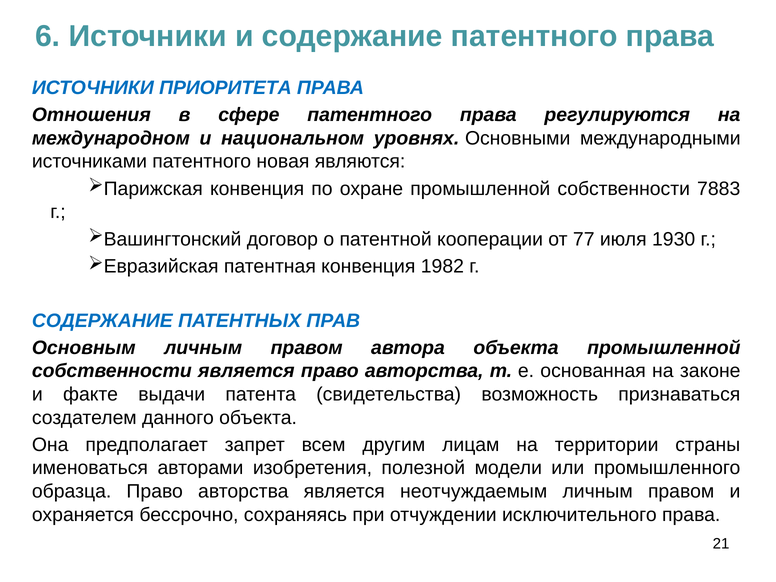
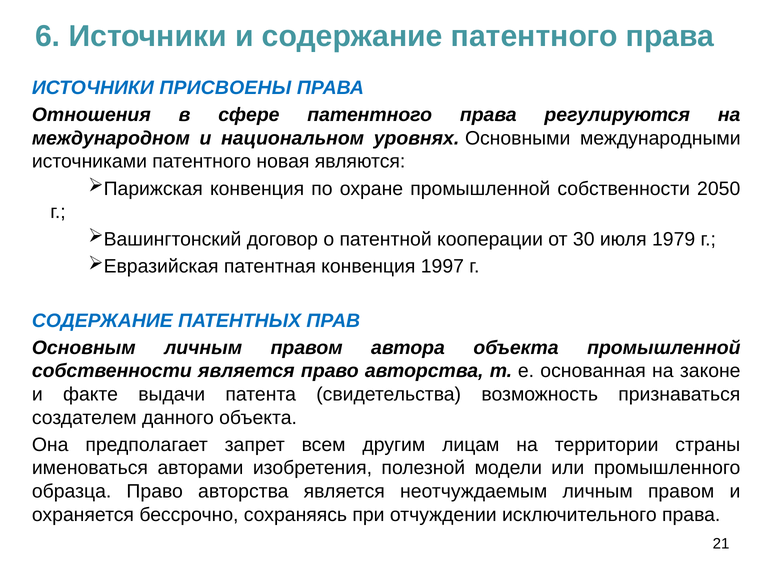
ПРИОРИТЕТА: ПРИОРИТЕТА -> ПРИСВОЕНЫ (225, 88)
7883: 7883 -> 2050 (719, 189)
77: 77 -> 30 (584, 239)
1930: 1930 -> 1979 (674, 239)
1982: 1982 -> 1997 (442, 266)
